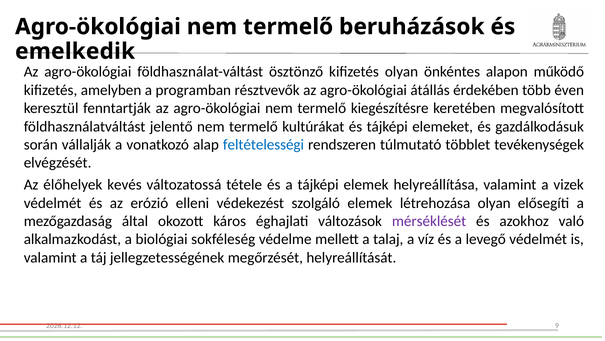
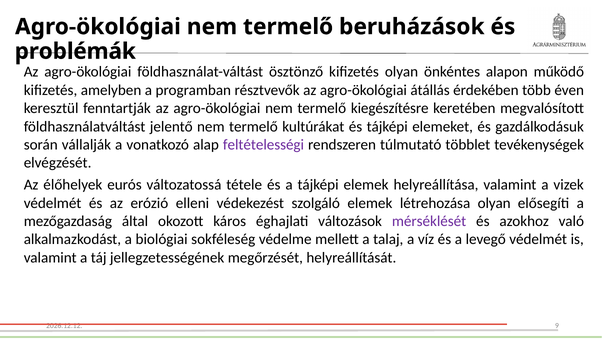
emelkedik: emelkedik -> problémák (75, 51)
feltételességi colour: blue -> purple (264, 144)
kevés: kevés -> eurós (124, 184)
